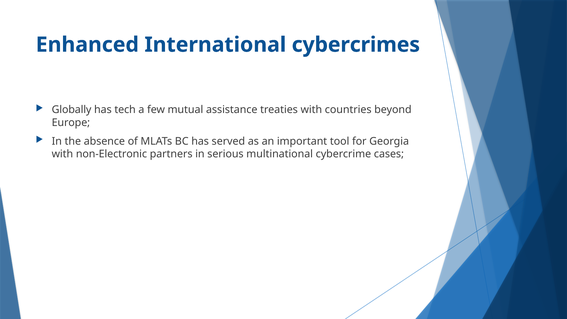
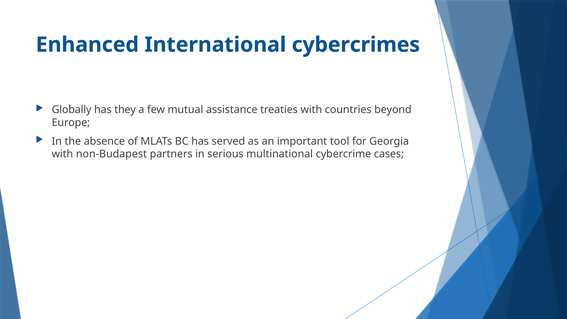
tech: tech -> they (125, 110)
non-Electronic: non-Electronic -> non-Budapest (111, 154)
